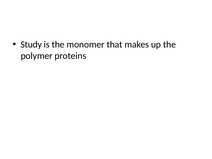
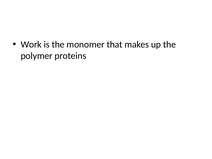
Study: Study -> Work (31, 44)
